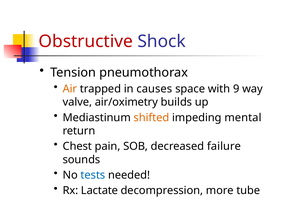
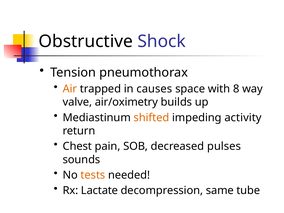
Obstructive colour: red -> black (86, 41)
9: 9 -> 8 (236, 89)
mental: mental -> activity (243, 118)
failure: failure -> pulses (224, 146)
tests colour: blue -> orange (93, 175)
more: more -> same (220, 191)
